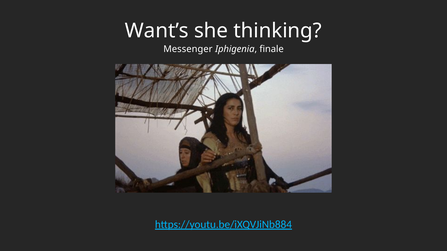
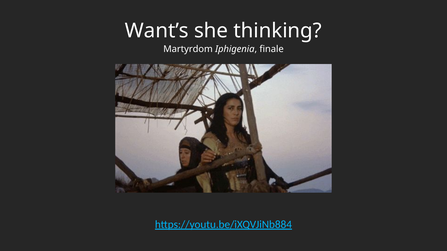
Messenger: Messenger -> Martyrdom (188, 49)
